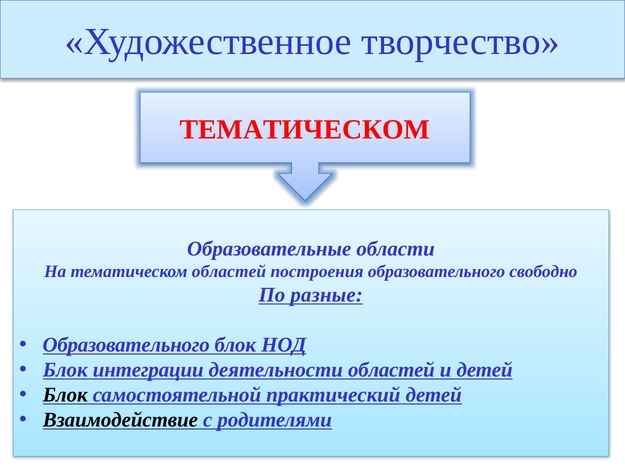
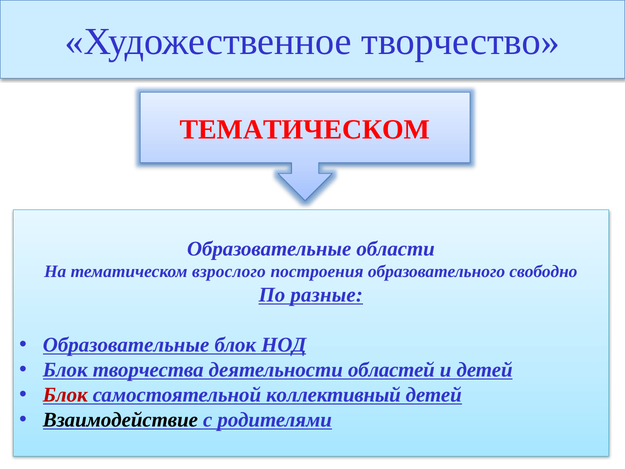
тематическом областей: областей -> взрослого (229, 272)
Образовательного: Образовательного -> Образовательные (126, 345)
интеграции: интеграции -> творчества (148, 370)
Блок colour: black -> red (65, 395)
практический: практический -> коллективный (333, 395)
